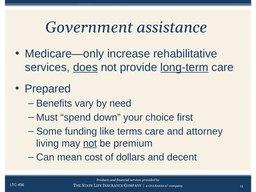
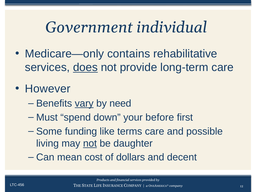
assistance: assistance -> individual (172, 27)
increase: increase -> contains (129, 54)
long-term underline: present -> none (184, 67)
Prepared: Prepared -> However (48, 89)
vary underline: none -> present (84, 103)
choice: choice -> before (160, 117)
attorney: attorney -> possible (205, 131)
premium: premium -> daughter (133, 143)
